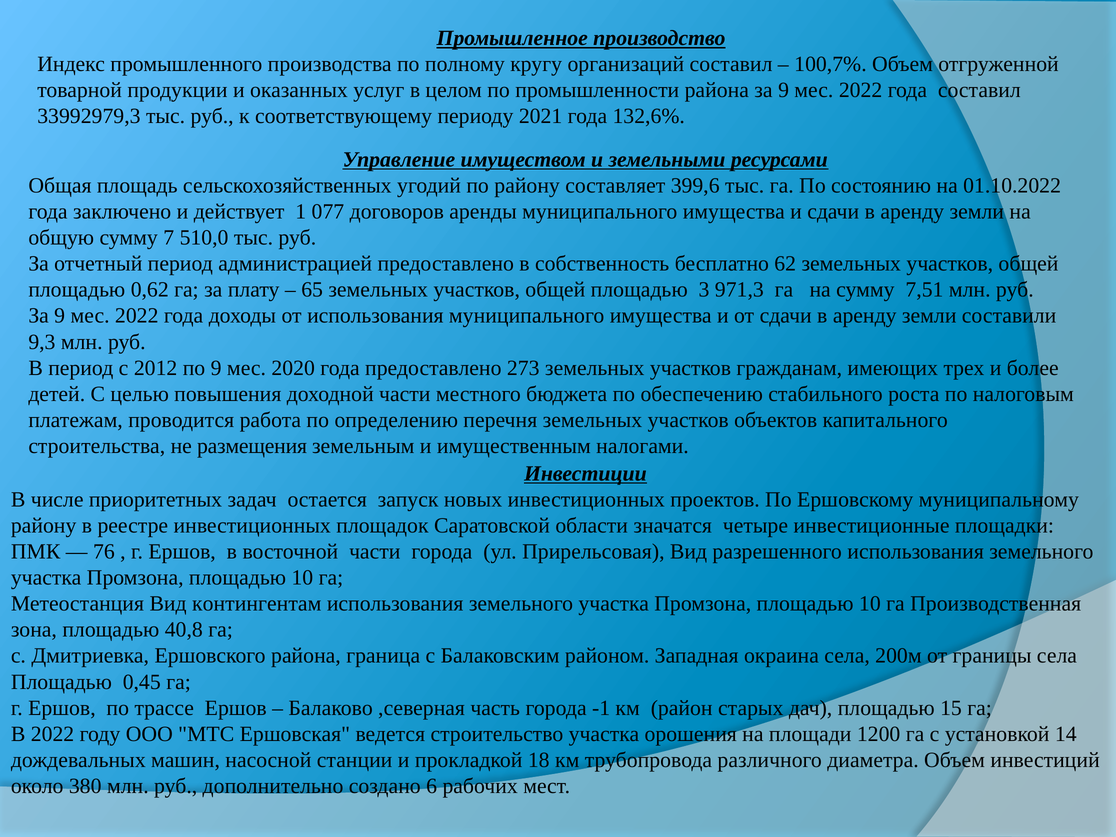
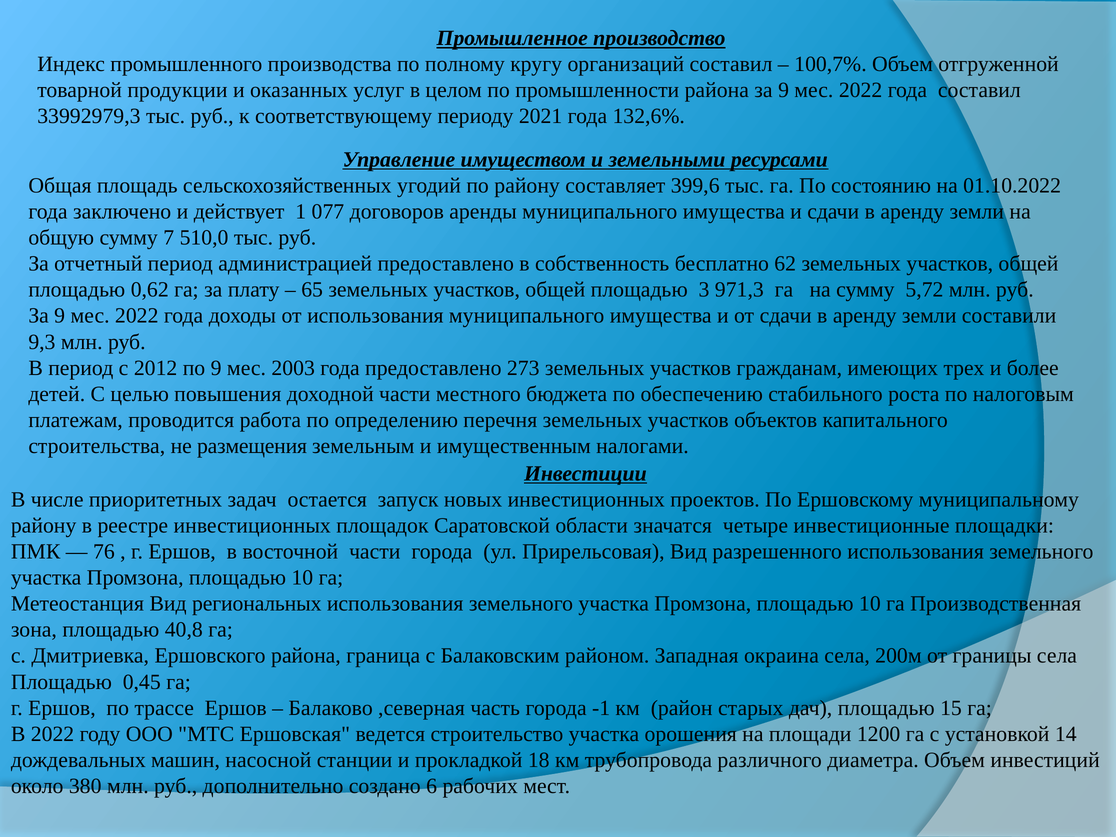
7,51: 7,51 -> 5,72 (924, 290)
2020: 2020 -> 2003 (293, 368)
контингентам: контингентам -> региональных (257, 604)
